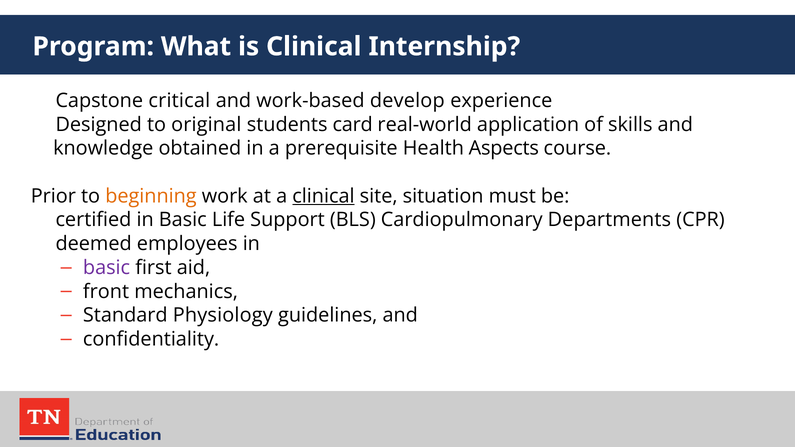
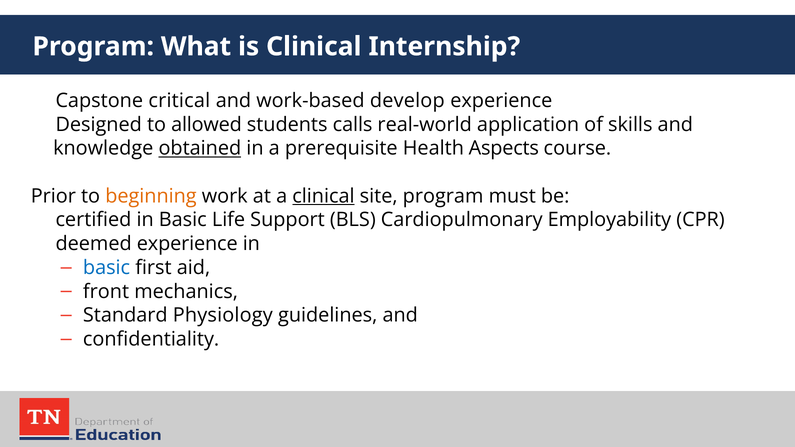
original: original -> allowed (206, 125)
card: card -> calls (353, 125)
obtained underline: none -> present (200, 148)
site situation: situation -> program (443, 196)
Departments: Departments -> Employability (609, 220)
employees: employees -> experience (187, 244)
basic colour: purple -> blue (107, 268)
